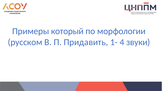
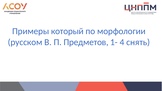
Придавить: Придавить -> Предметов (86, 42)
звуки: звуки -> снять (138, 42)
